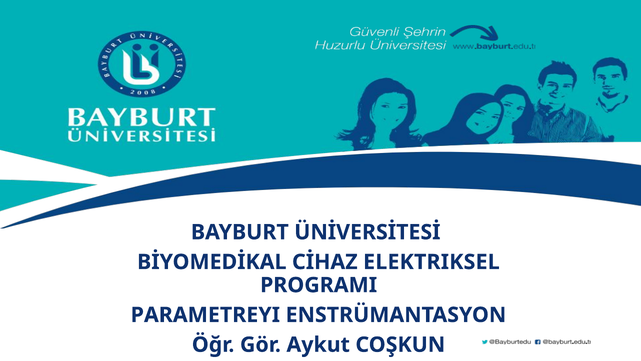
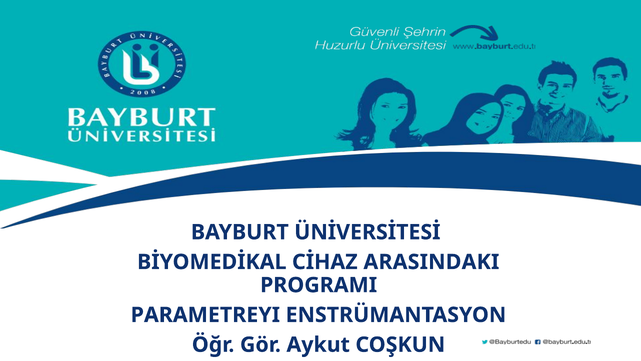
ELEKTRIKSEL: ELEKTRIKSEL -> ARASINDAKI (431, 262)
